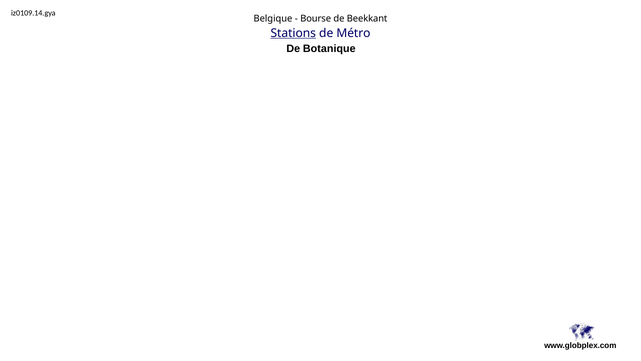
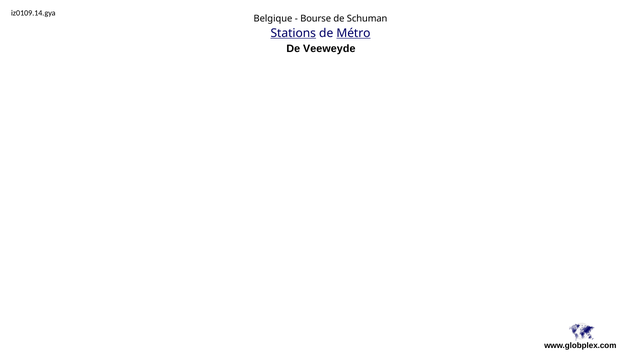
Beekkant: Beekkant -> Schuman (367, 19)
Métro underline: none -> present (353, 33)
Botanique: Botanique -> Veeweyde (329, 49)
